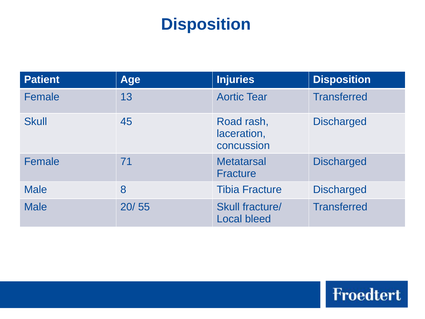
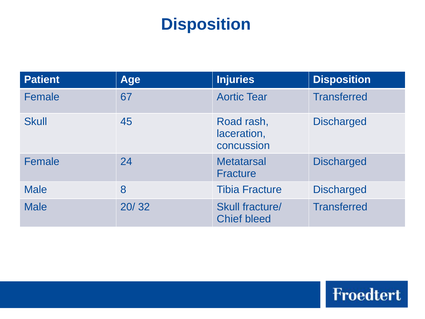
13: 13 -> 67 (126, 97)
71: 71 -> 24 (126, 162)
55: 55 -> 32 (144, 207)
Local: Local -> Chief (229, 219)
